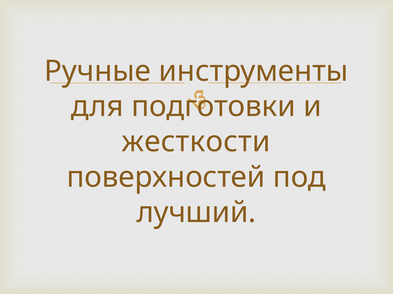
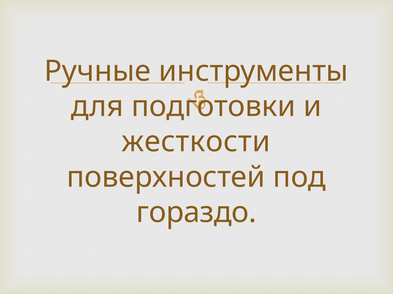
лучший: лучший -> гораздо (196, 213)
